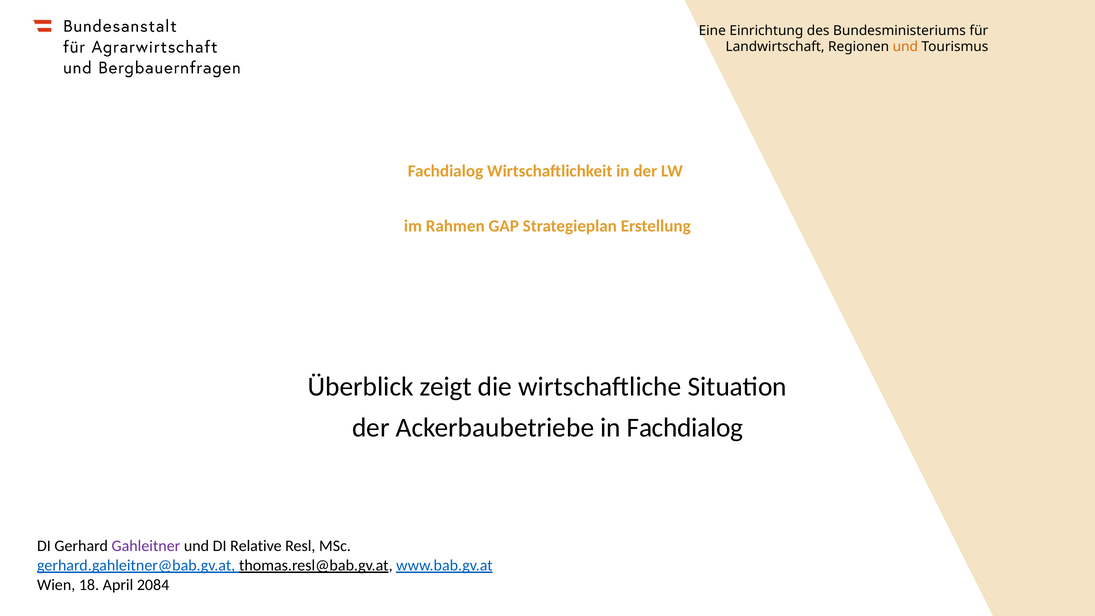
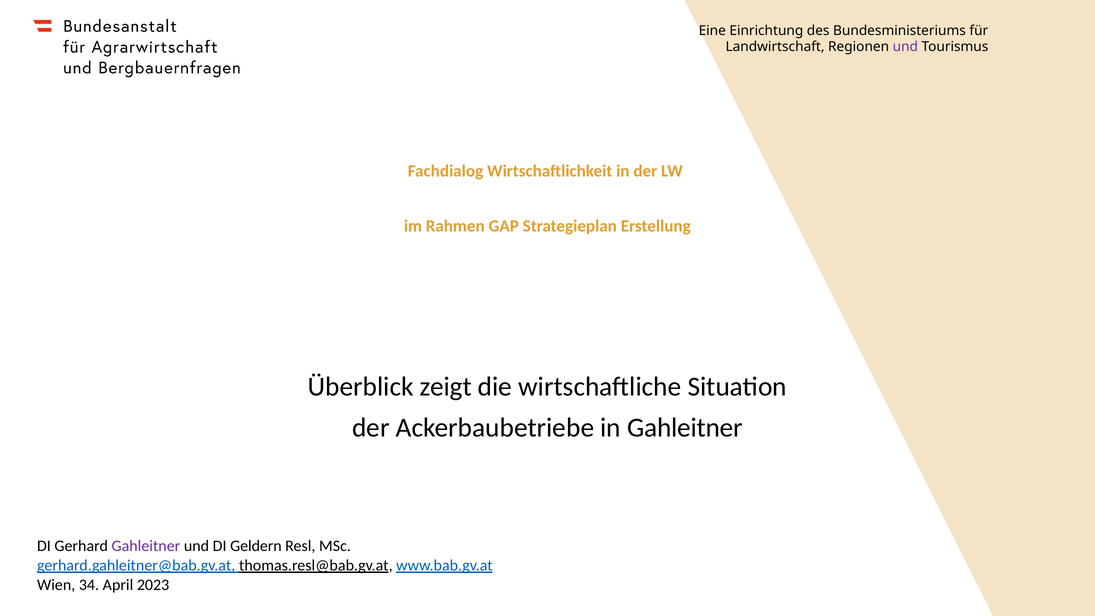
und colour: orange -> purple (905, 47)
in Fachdialog: Fachdialog -> Gahleitner (685, 427)
Relative: Relative -> Geldern (256, 546)
18: 18 -> 34 (89, 585)
2084: 2084 -> 2023 (153, 585)
